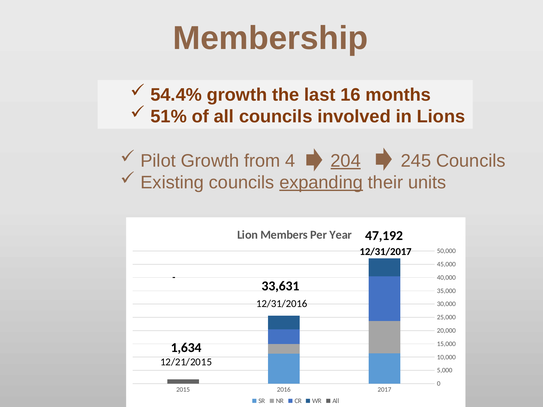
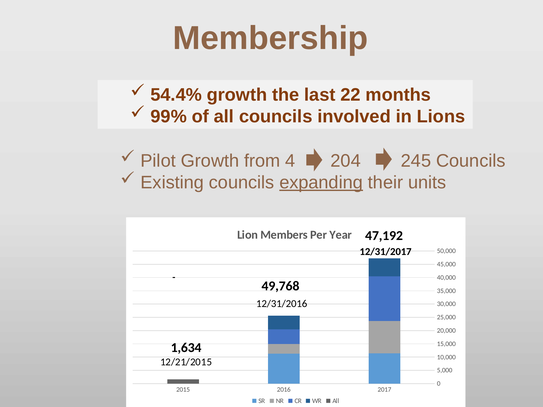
16: 16 -> 22 (351, 95)
51%: 51% -> 99% (169, 117)
204 underline: present -> none (346, 161)
33,631: 33,631 -> 49,768 (280, 286)
